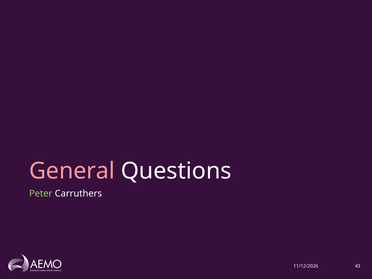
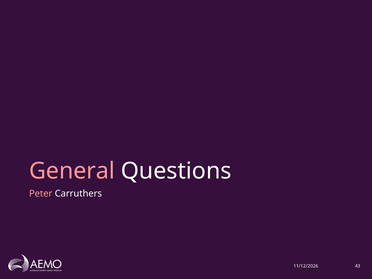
Peter colour: light green -> pink (41, 194)
